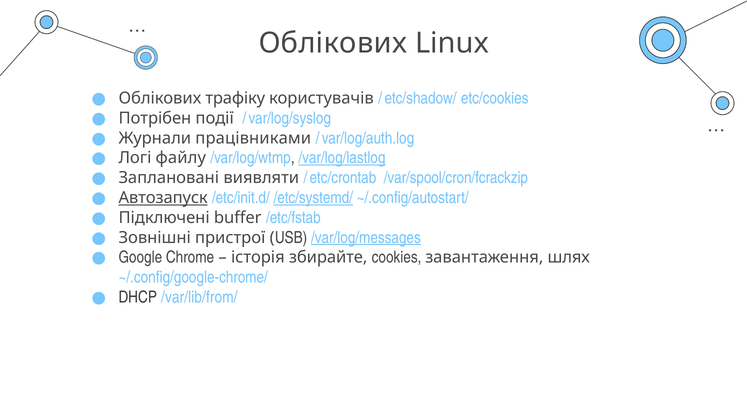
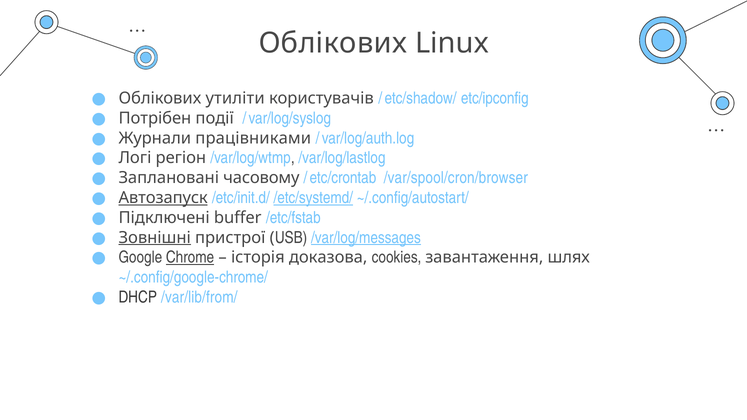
трафіку: трафіку -> утиліти (235, 98)
etc/cookies: etc/cookies -> etc/ipconfig (495, 98)
файлу: файлу -> регіон (181, 158)
/var/log/lastlog underline: present -> none (342, 158)
виявляти: виявляти -> часовому (261, 178)
/var/spool/cron/fcrackzip: /var/spool/cron/fcrackzip -> /var/spool/cron/browser (456, 178)
Зовнішні underline: none -> present (155, 238)
Chrome underline: none -> present (190, 258)
збирайте: збирайте -> доказова (328, 258)
